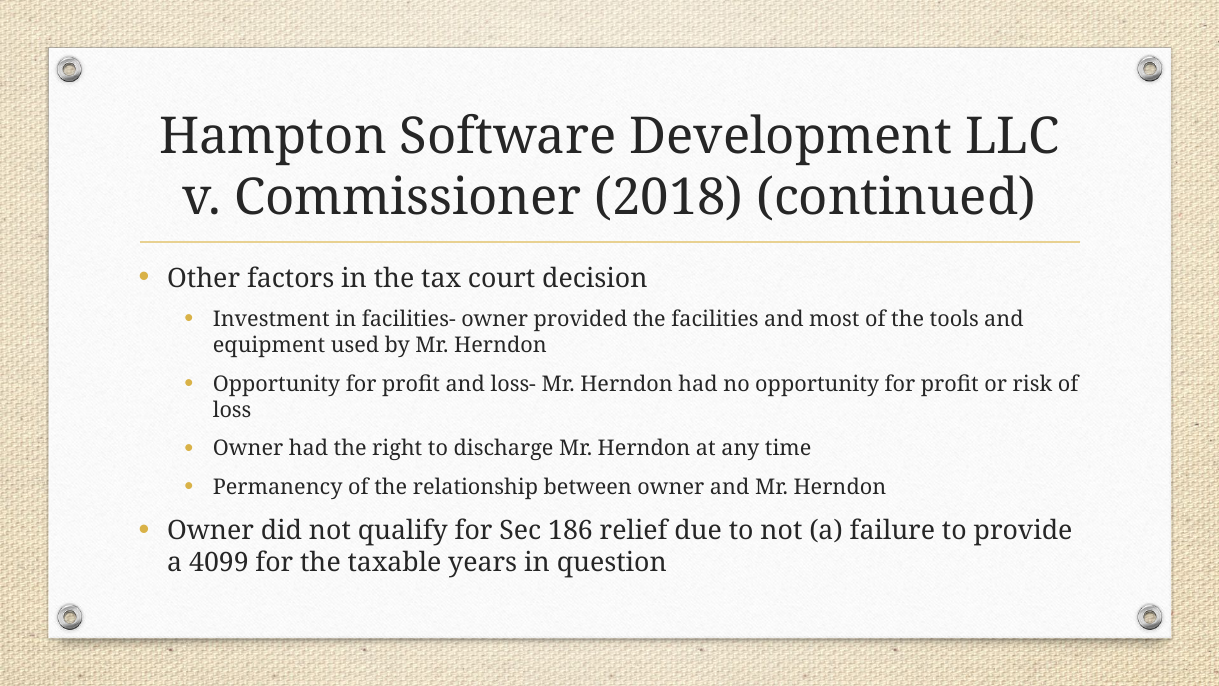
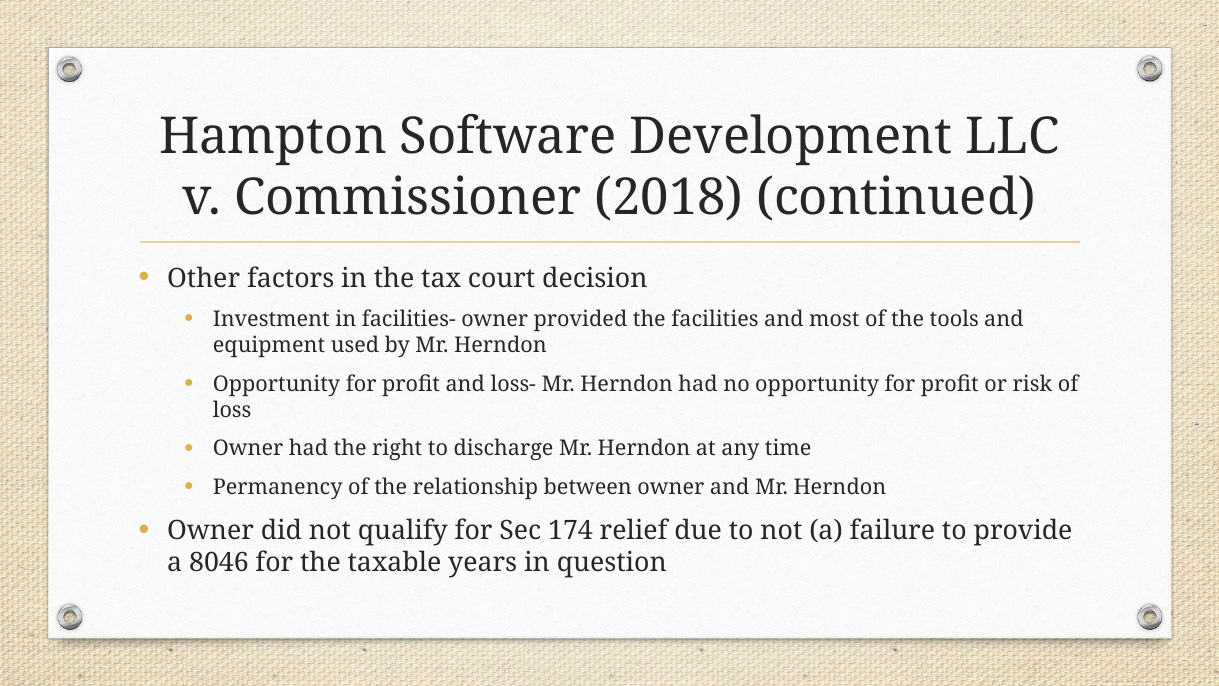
186: 186 -> 174 (570, 530)
4099: 4099 -> 8046 (219, 562)
